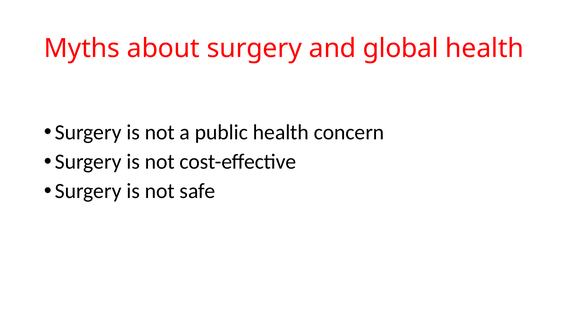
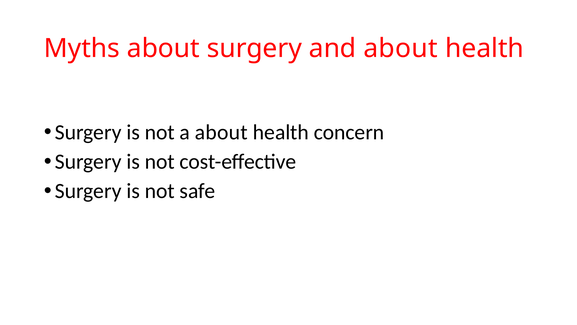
and global: global -> about (401, 48)
a public: public -> about (221, 132)
